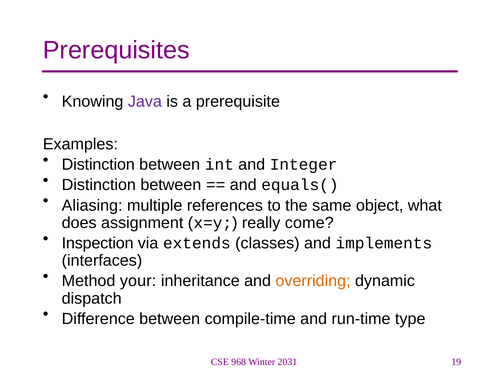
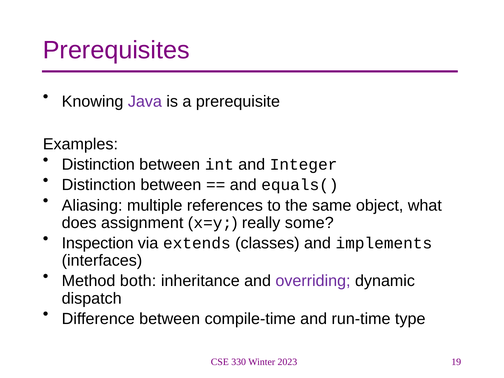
come: come -> some (309, 223)
your: your -> both (138, 281)
overriding colour: orange -> purple (313, 281)
968: 968 -> 330 (239, 362)
2031: 2031 -> 2023 (287, 362)
